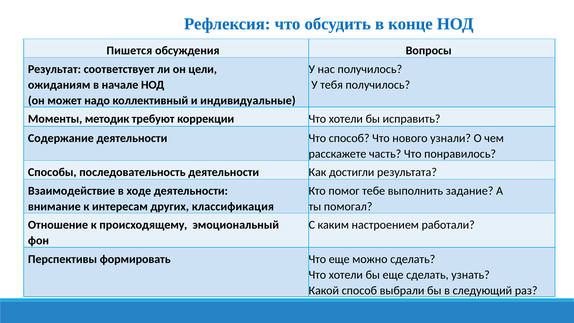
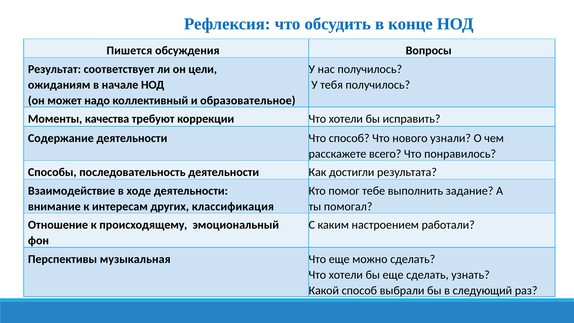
индивидуальные: индивидуальные -> образовательное (248, 101)
методик: методик -> качества (107, 119)
часть: часть -> всего (385, 154)
формировать: формировать -> музыкальная (135, 259)
